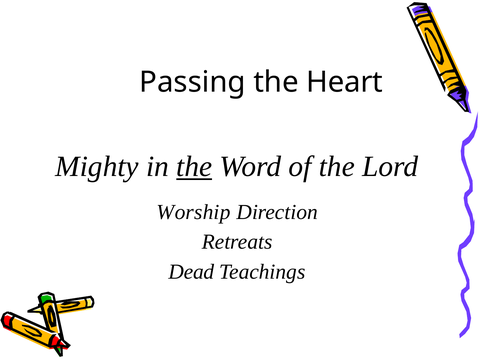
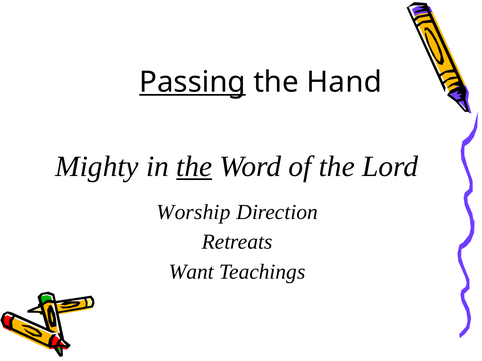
Passing underline: none -> present (193, 82)
Heart: Heart -> Hand (344, 82)
Dead: Dead -> Want (191, 272)
